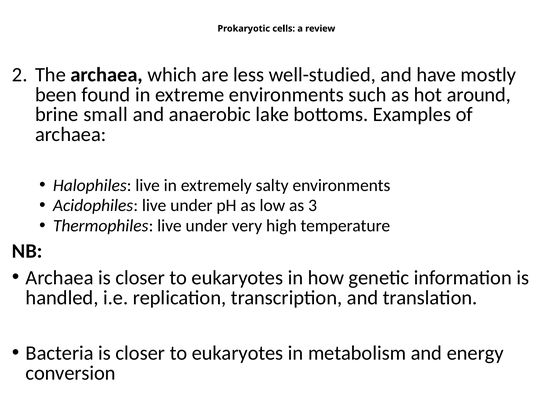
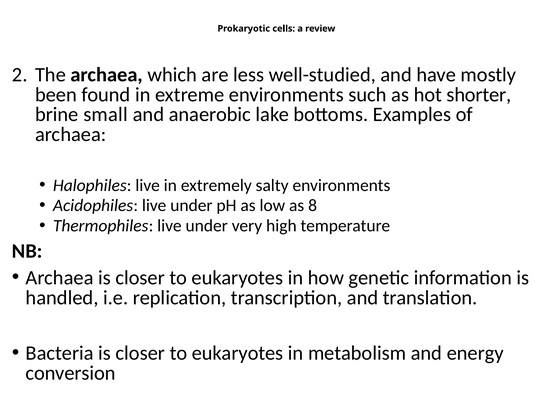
around: around -> shorter (479, 95)
3: 3 -> 8 (313, 206)
